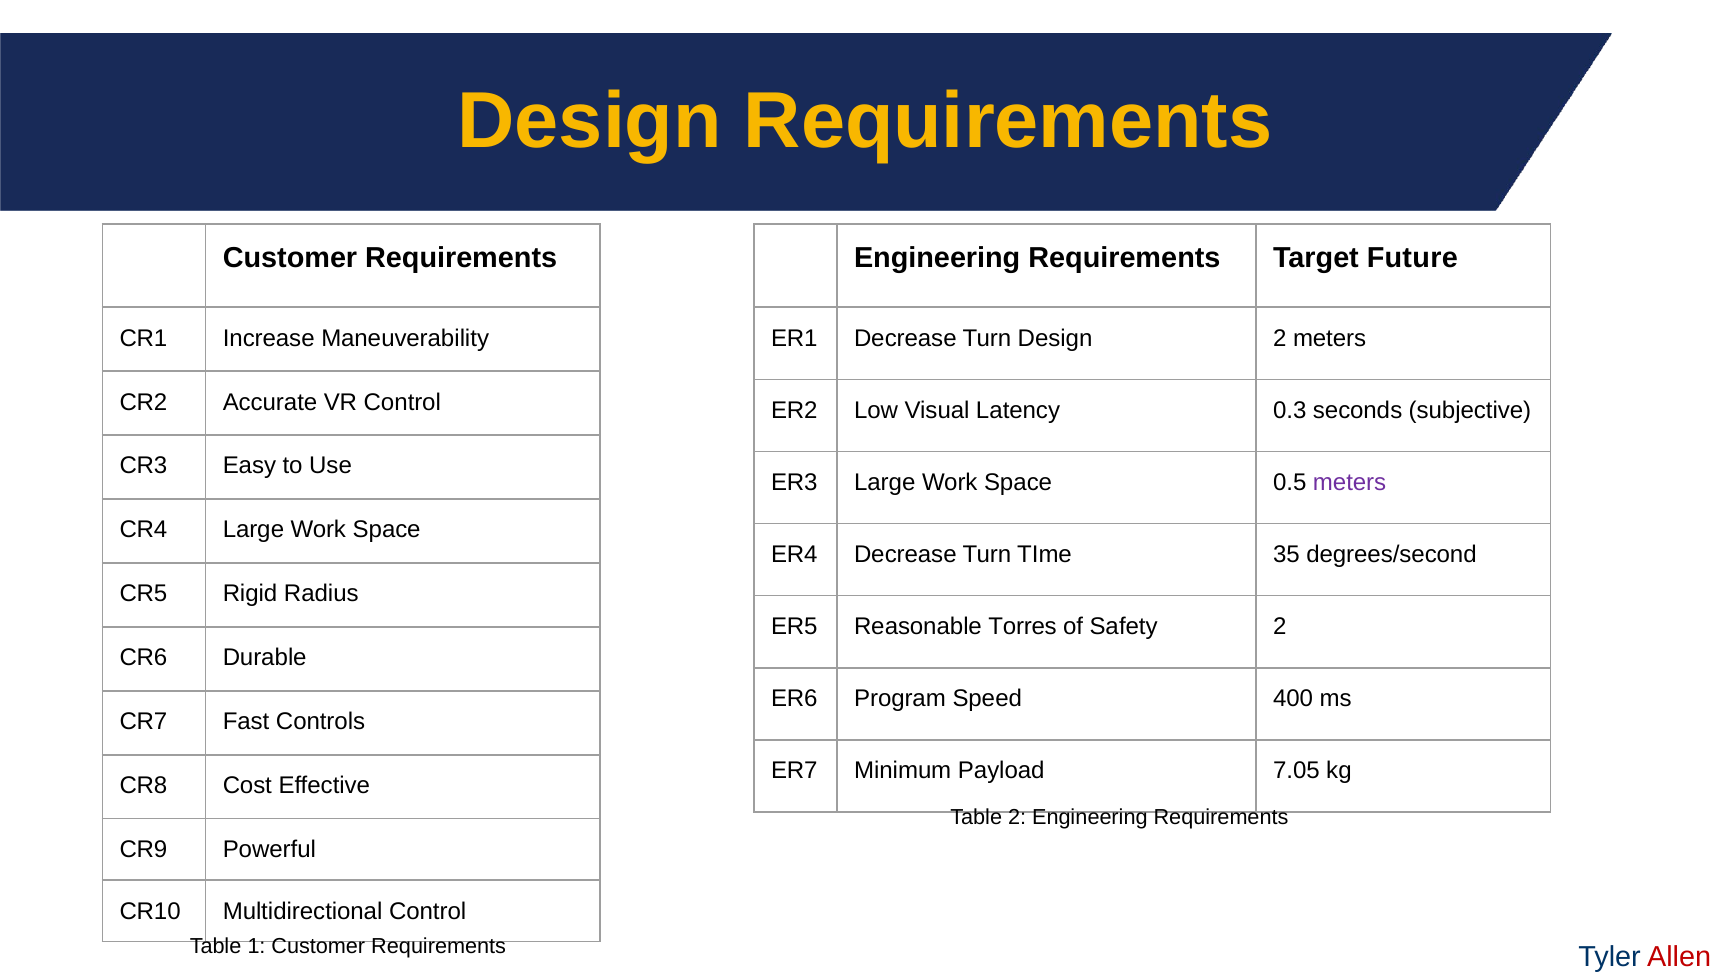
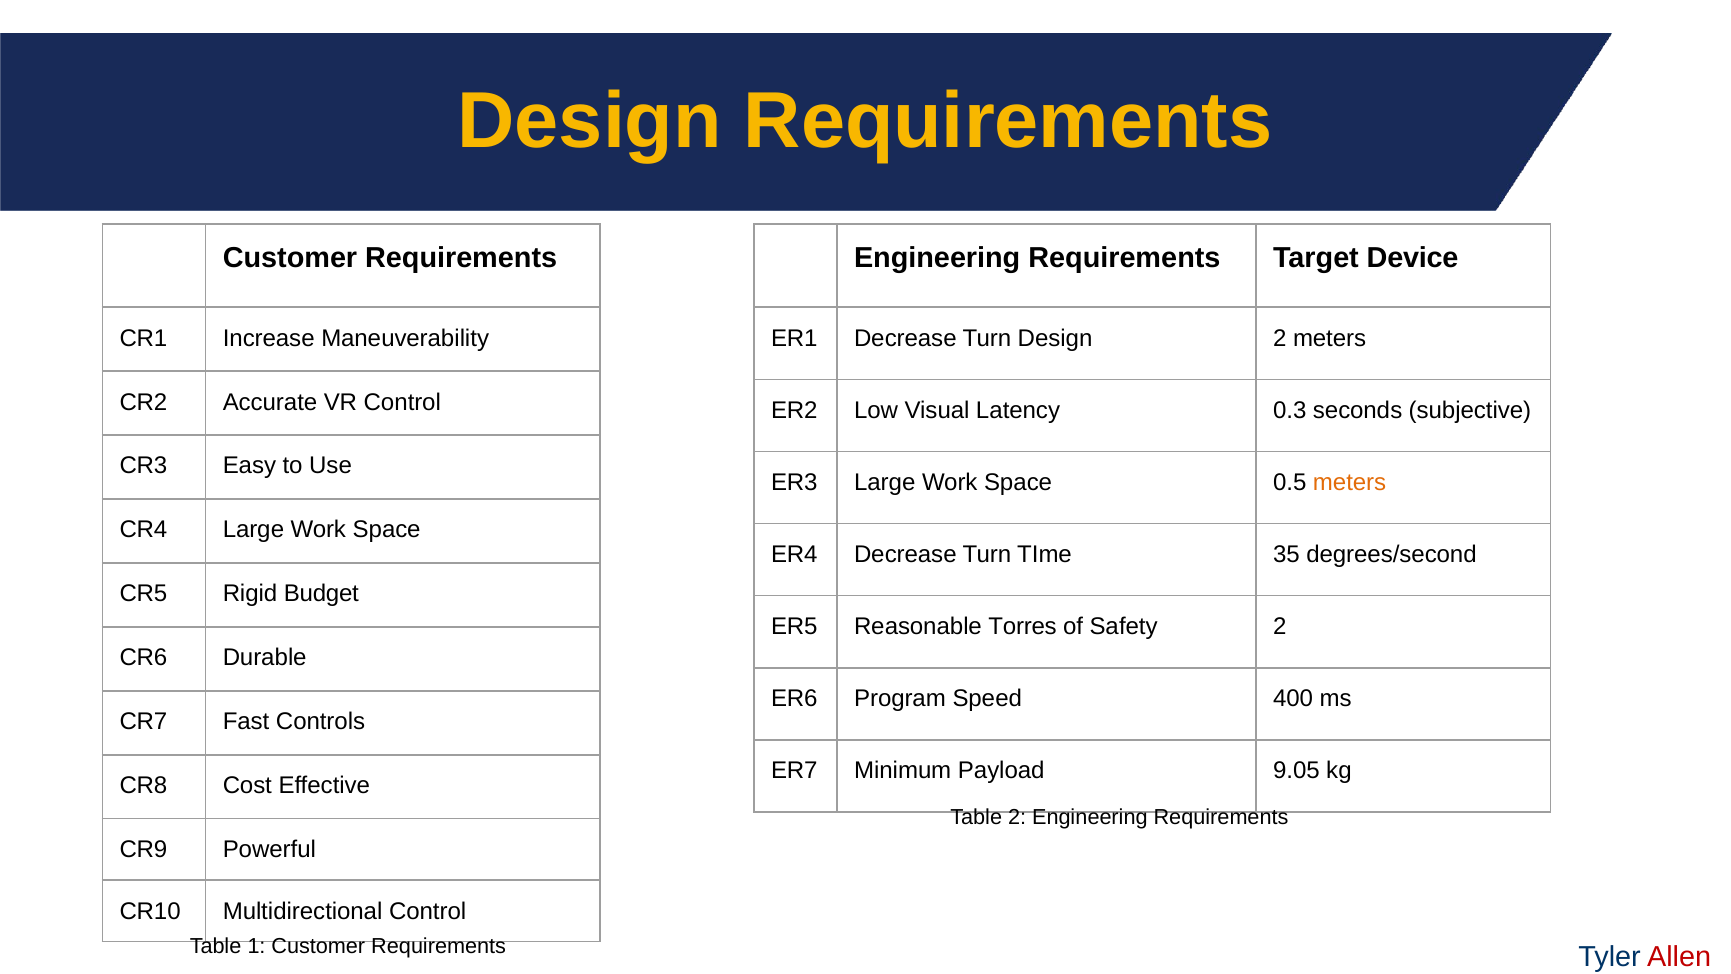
Future: Future -> Device (1413, 258)
meters colour: purple -> orange (1350, 482)
Radius: Radius -> Budget (321, 594)
7.05: 7.05 -> 9.05 (1296, 771)
